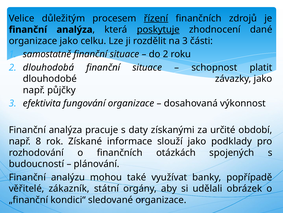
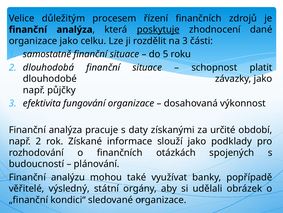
řízení underline: present -> none (156, 18)
do 2: 2 -> 5 (166, 54)
např 8: 8 -> 2 (38, 141)
zákazník: zákazník -> výsledný (69, 188)
